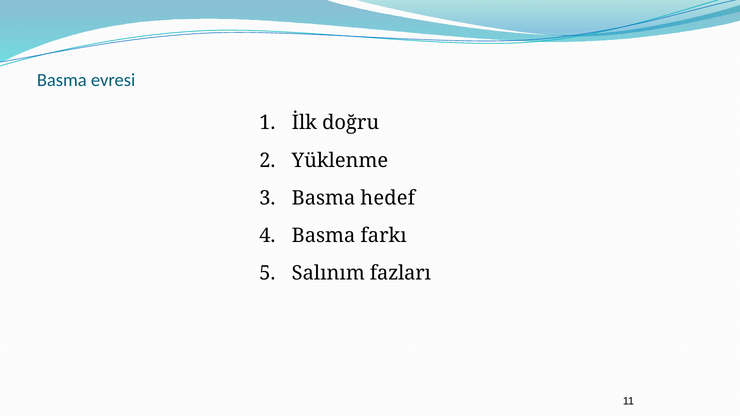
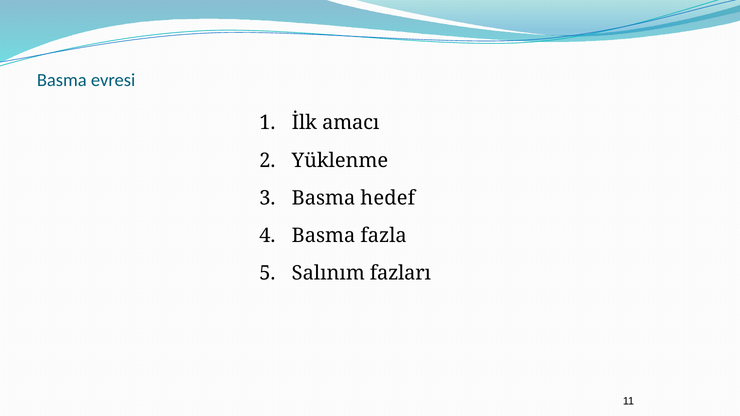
doğru: doğru -> amacı (351, 123)
farkı: farkı -> fazla (384, 236)
